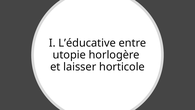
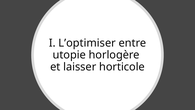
L’éducative: L’éducative -> L’optimiser (87, 43)
